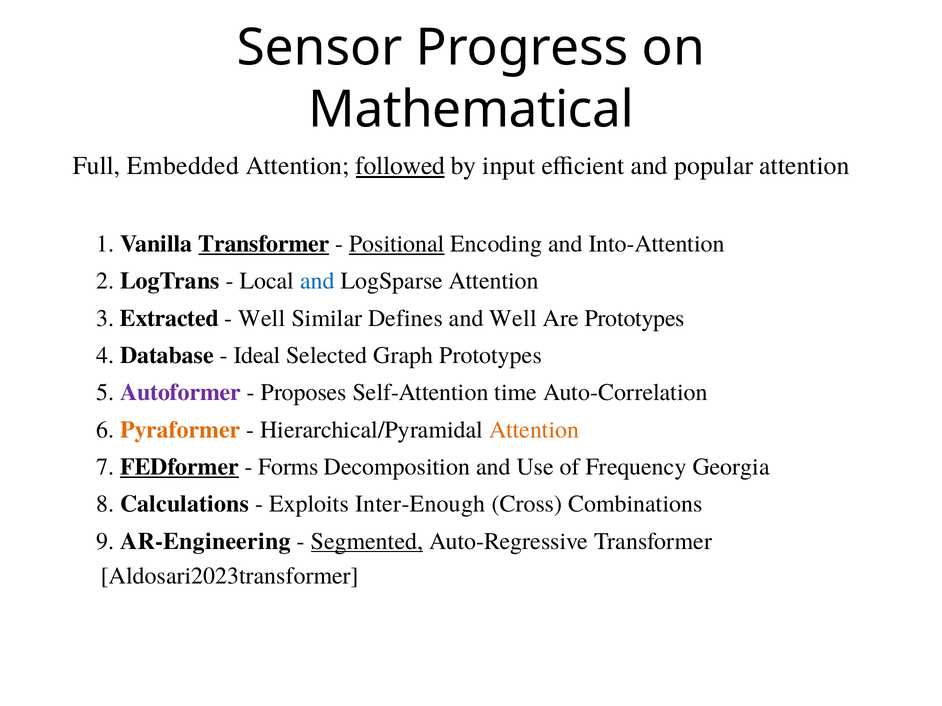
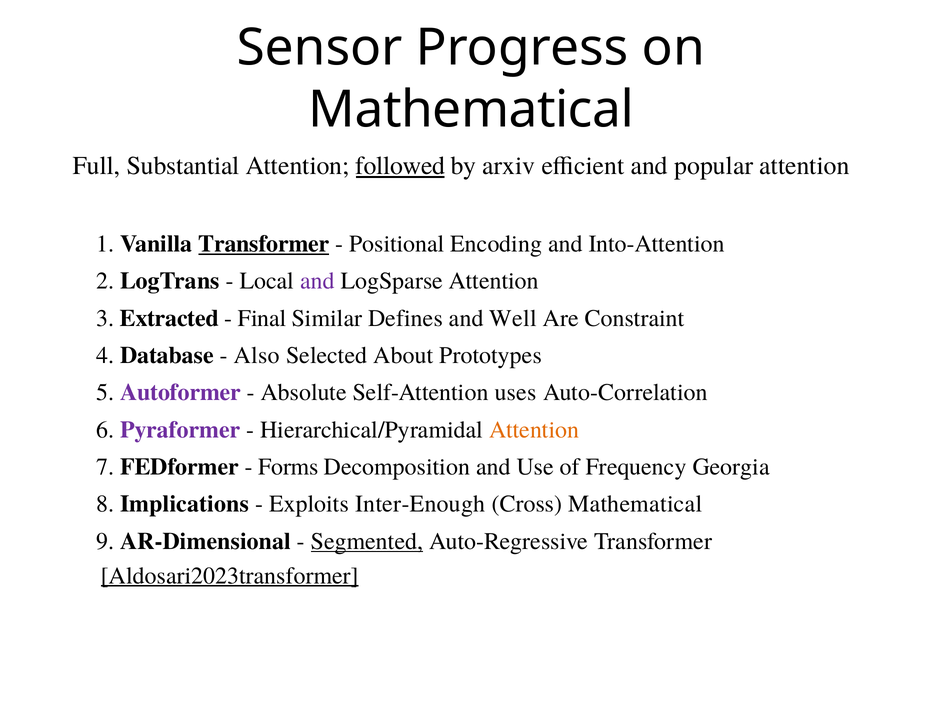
Embedded: Embedded -> Substantial (183, 166)
input: input -> arxiv (509, 166)
Positional underline: present -> none (397, 244)
and colour: blue -> purple (317, 281)
Well: Well -> Final (262, 318)
Are Prototypes: Prototypes -> Constraint (635, 318)
Ideal: Ideal -> Also (257, 356)
Graph: Graph -> About (403, 356)
Proposes: Proposes -> Absolute (304, 393)
time: time -> uses (516, 393)
Pyraformer colour: orange -> purple (180, 430)
FEDformer underline: present -> none (179, 467)
Calculations: Calculations -> Implications (184, 504)
Cross Combinations: Combinations -> Mathematical (635, 504)
AR-Engineering: AR-Engineering -> AR-Dimensional (205, 542)
Aldosari2023transformer underline: none -> present (230, 576)
